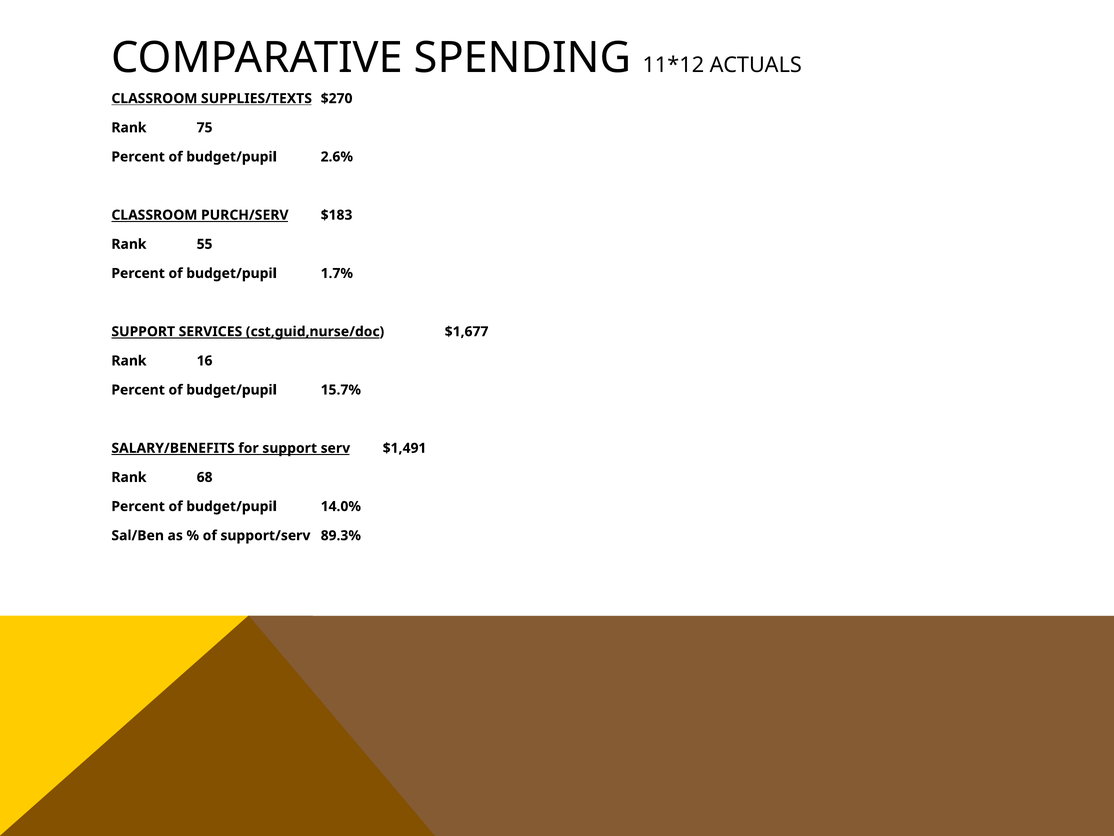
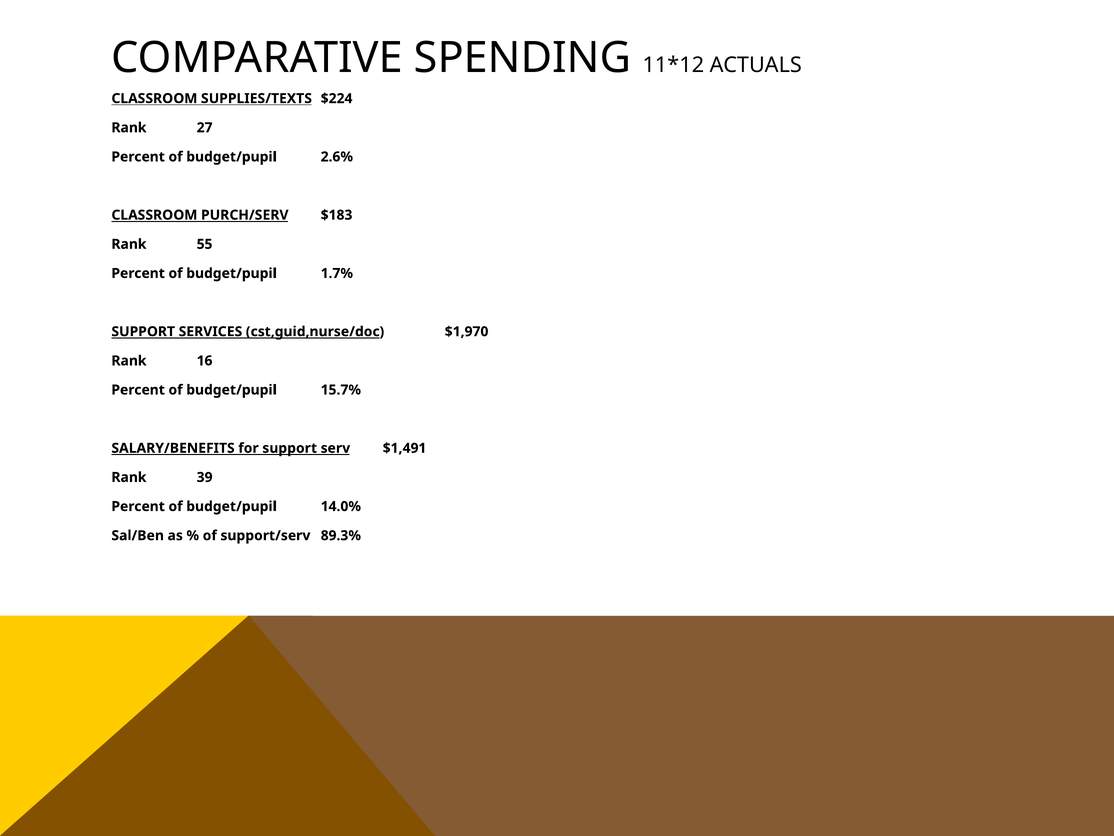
$270: $270 -> $224 (337, 98)
75: 75 -> 27 (205, 128)
$1,677: $1,677 -> $1,970 (467, 331)
68: 68 -> 39 (205, 477)
